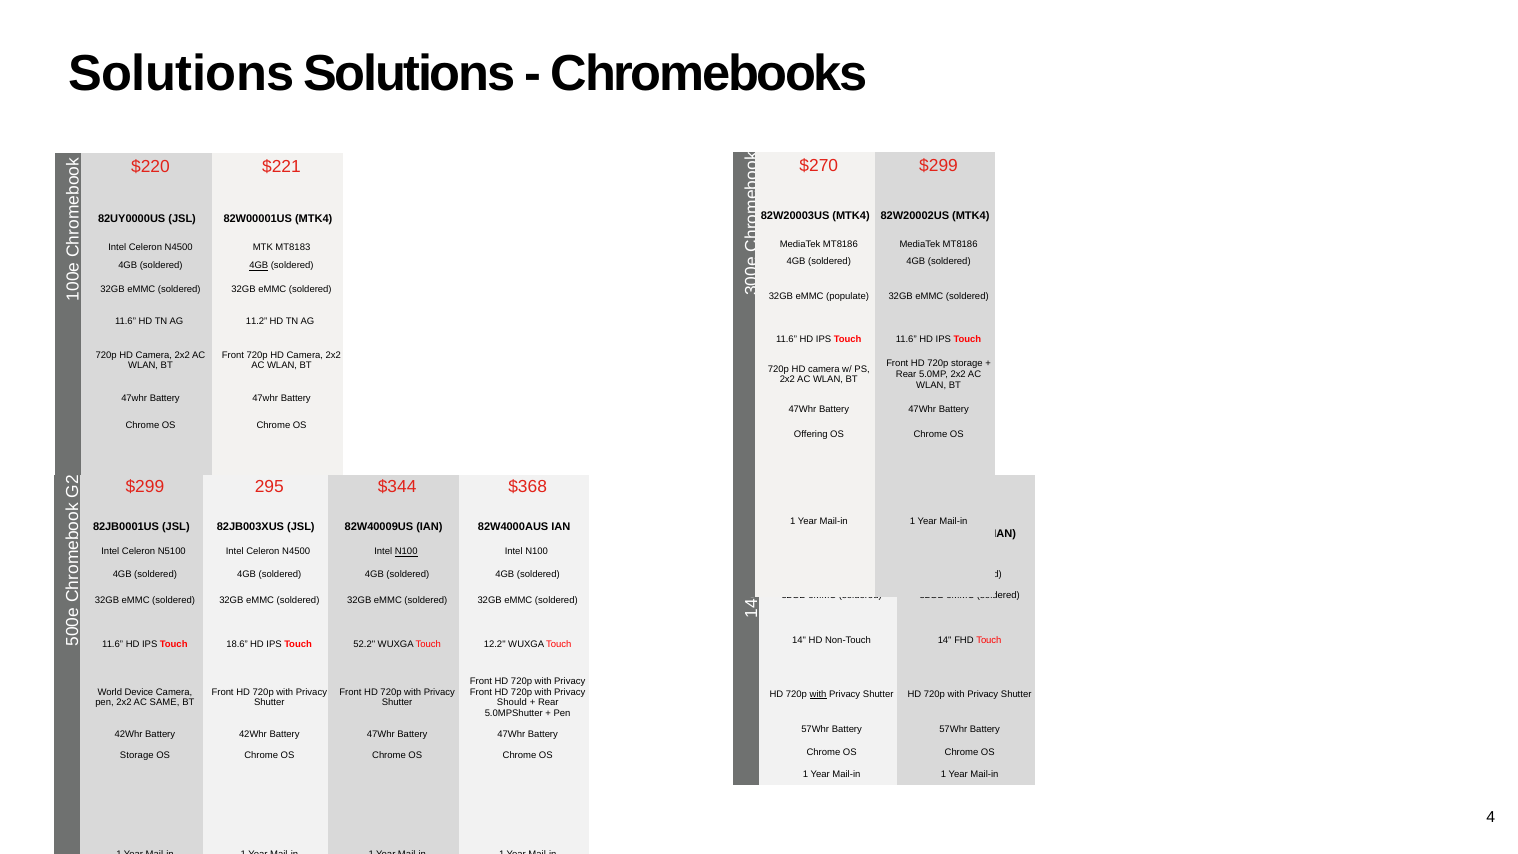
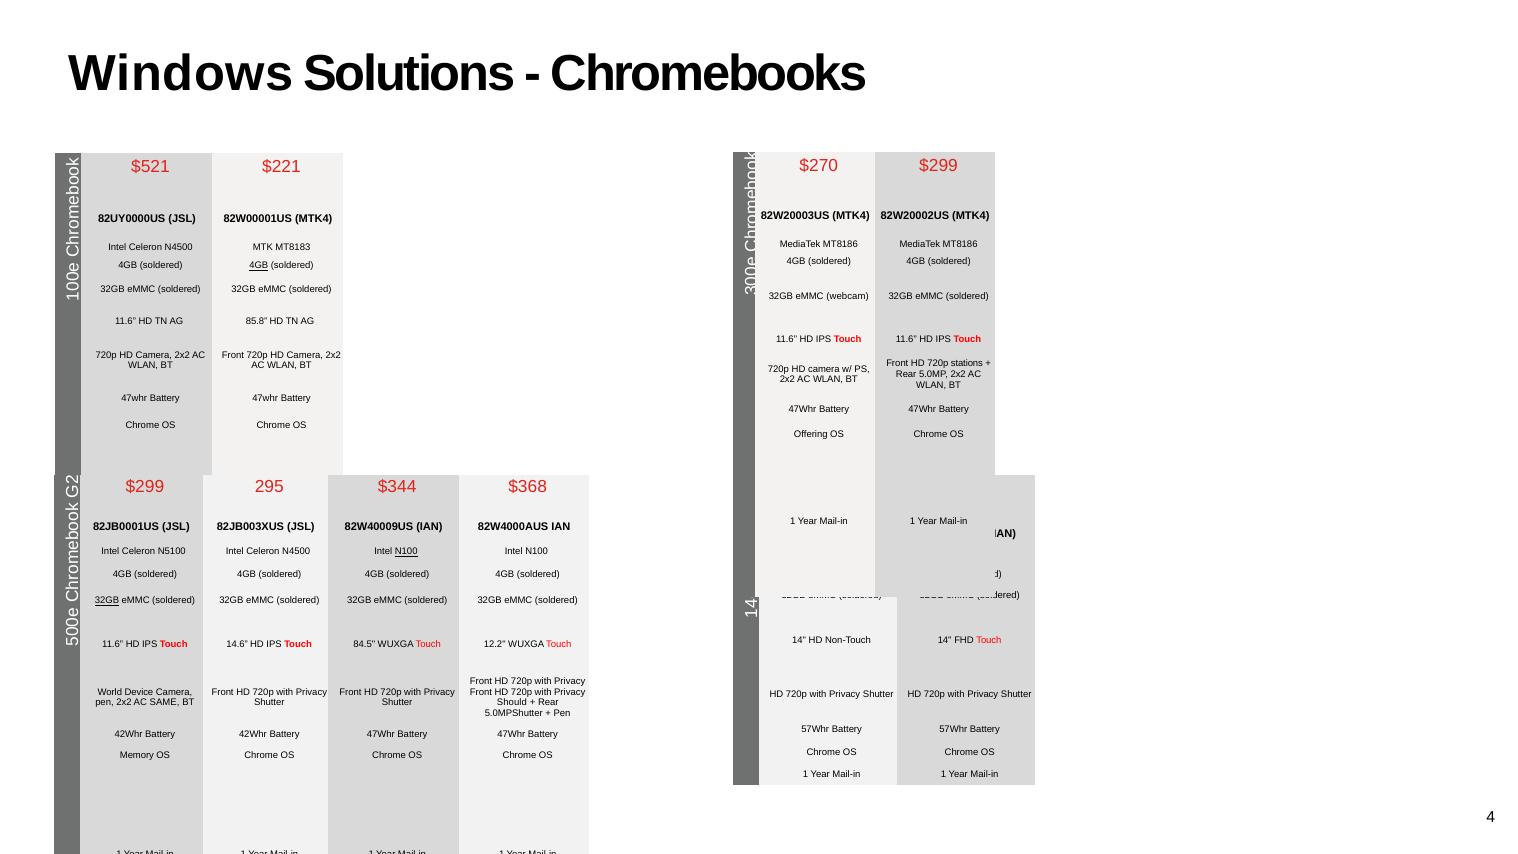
Solutions: Solutions -> Windows (181, 74)
$220: $220 -> $521 (150, 167)
populate: populate -> webcam (848, 297)
11.2: 11.2 -> 85.8 (257, 322)
720p storage: storage -> stations (967, 364)
32GB underline: none -> present (107, 601)
18.6: 18.6 -> 14.6 (237, 644)
52.2: 52.2 -> 84.5 (364, 644)
with underline: present -> none (818, 694)
Storage: Storage -> Memory (137, 755)
